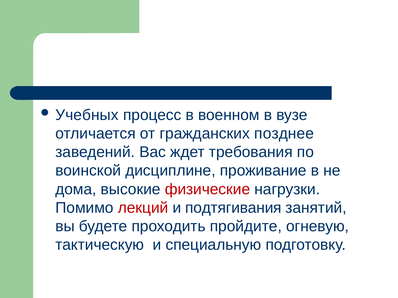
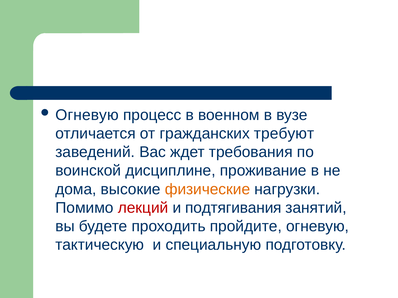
Учебных: Учебных -> Огневую (87, 115)
позднее: позднее -> требуют (284, 134)
физические colour: red -> orange (207, 190)
